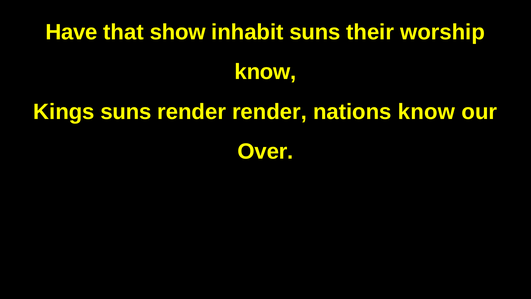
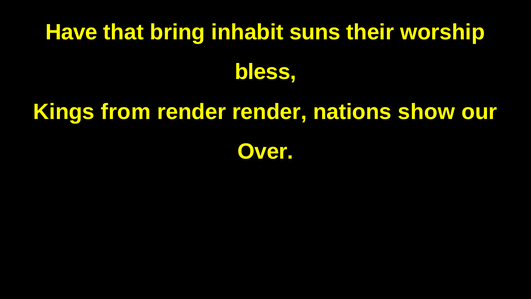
show: show -> bring (178, 32)
know: know -> bless (265, 72)
Kings suns: suns -> from (126, 112)
nations know: know -> show (426, 112)
